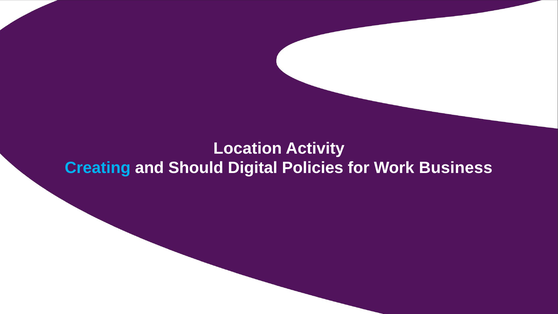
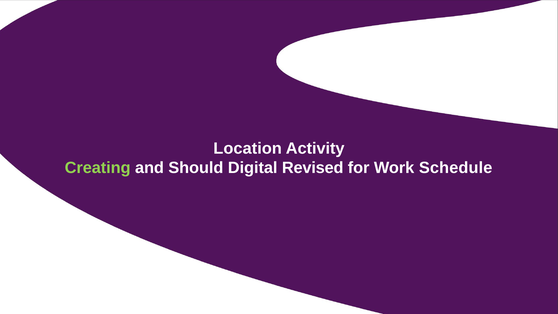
Creating colour: light blue -> light green (98, 168)
Policies: Policies -> Revised (313, 168)
Business: Business -> Schedule (456, 168)
